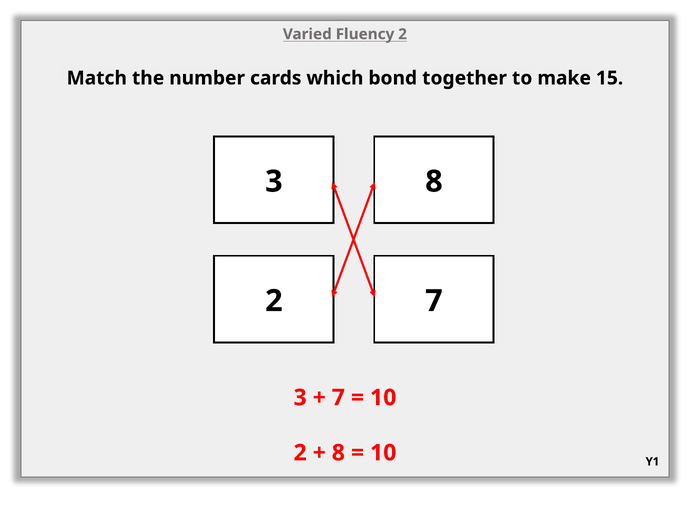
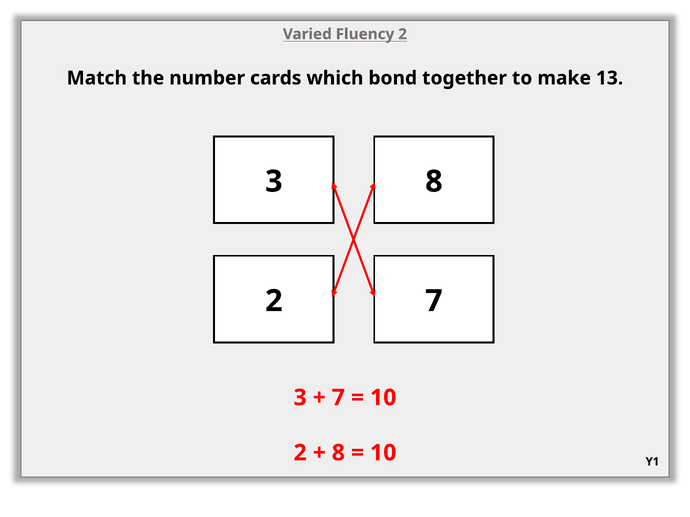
15: 15 -> 13 (610, 78)
